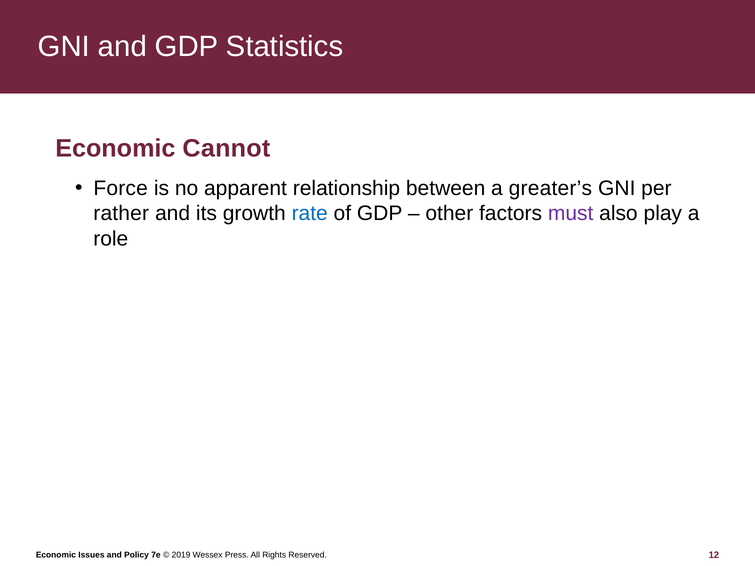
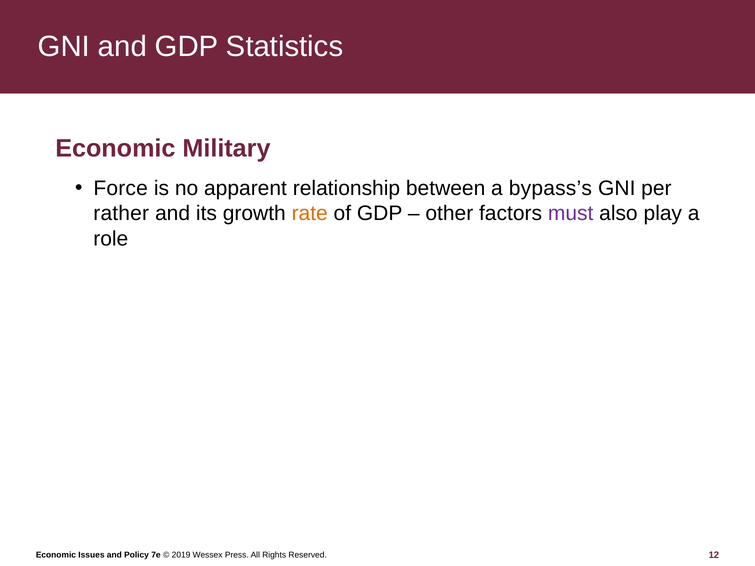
Cannot: Cannot -> Military (227, 148)
greater’s: greater’s -> bypass’s (550, 188)
rate colour: blue -> orange (310, 214)
